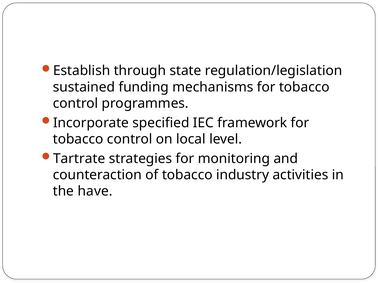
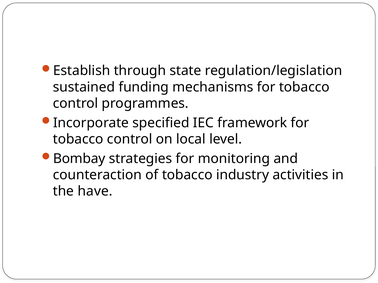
Tartrate: Tartrate -> Bombay (79, 159)
